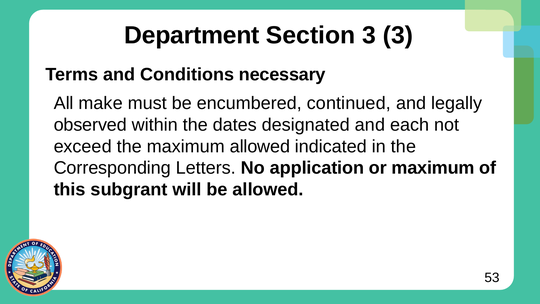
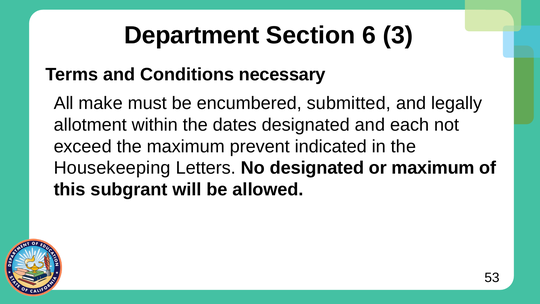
Section 3: 3 -> 6 (369, 35)
continued: continued -> submitted (349, 103)
observed: observed -> allotment (90, 125)
maximum allowed: allowed -> prevent (260, 146)
Corresponding: Corresponding -> Housekeeping (112, 168)
No application: application -> designated (317, 168)
